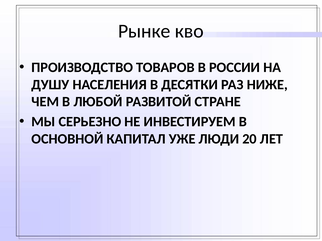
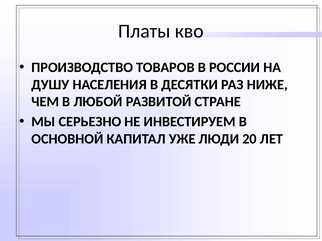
Рынке: Рынке -> Платы (144, 31)
